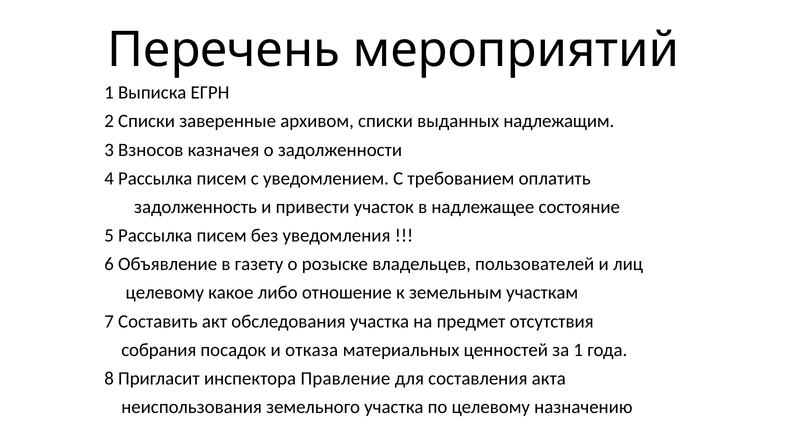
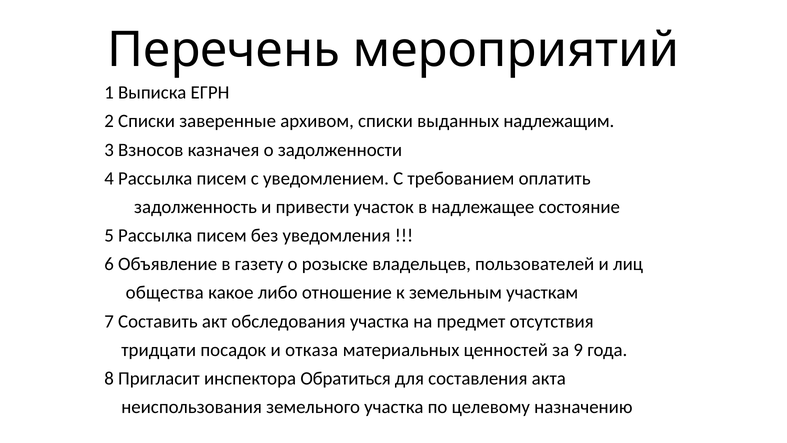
целевому: целевому -> общества (165, 293)
собрания: собрания -> тридцати (159, 350)
за 1: 1 -> 9 (578, 350)
Правление: Правление -> Обратиться (346, 378)
